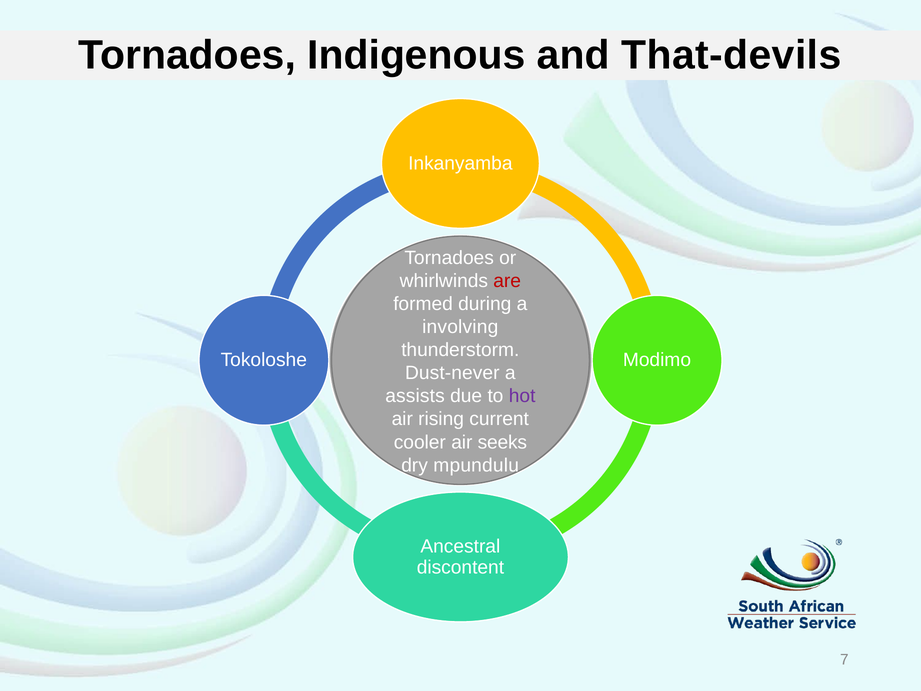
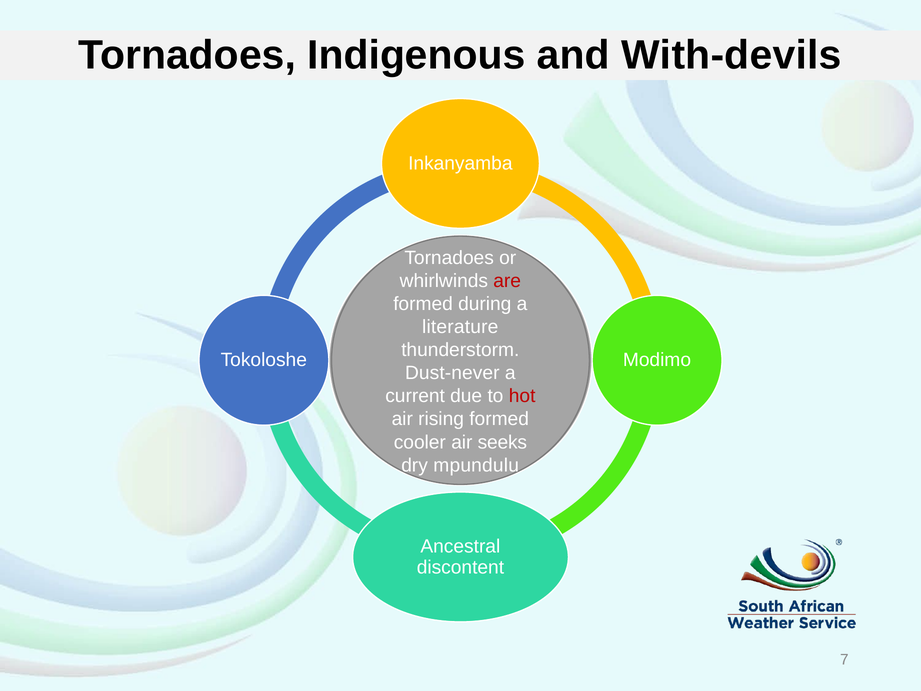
That-devils: That-devils -> With-devils (731, 55)
involving: involving -> literature (460, 327)
assists: assists -> current (415, 396)
hot colour: purple -> red (522, 396)
rising current: current -> formed (499, 419)
